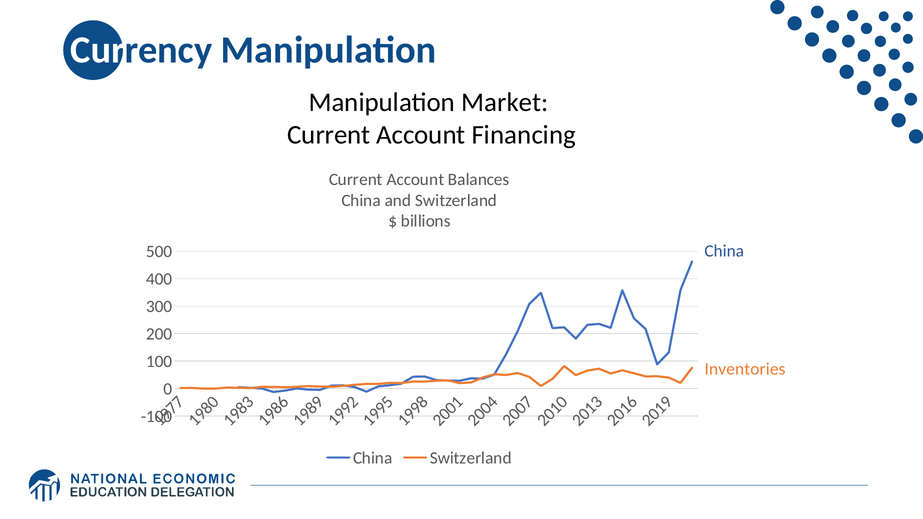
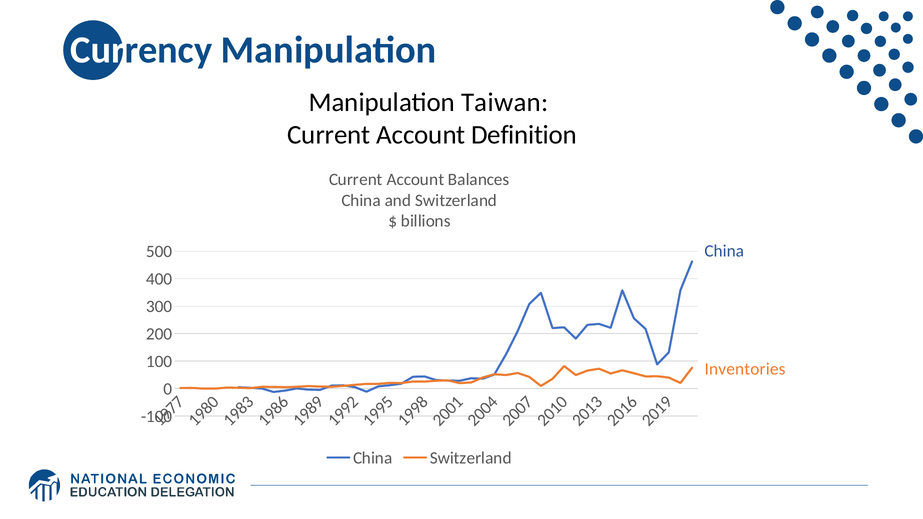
Market: Market -> Taiwan (505, 103)
Financing: Financing -> Definition (524, 135)
